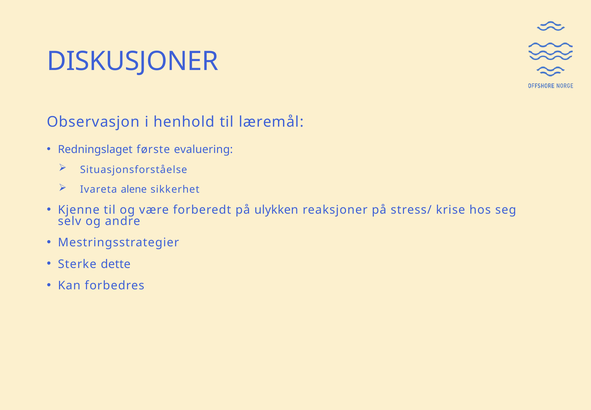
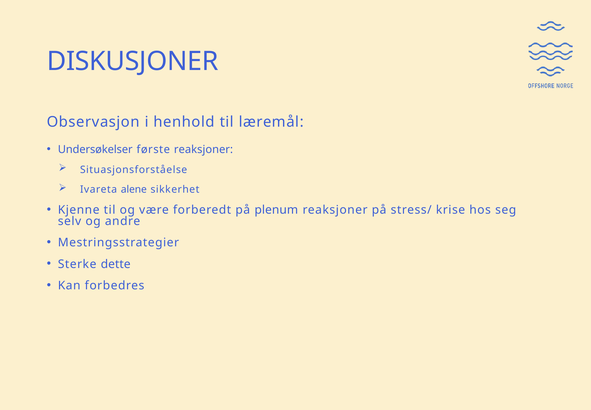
Redningslaget: Redningslaget -> Undersøkelser (95, 150)
første evaluering: evaluering -> reaksjoner (203, 150)
ulykken: ulykken -> plenum (276, 210)
